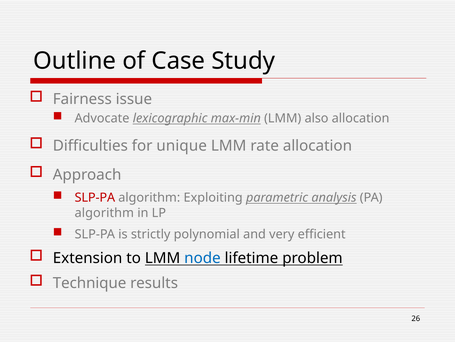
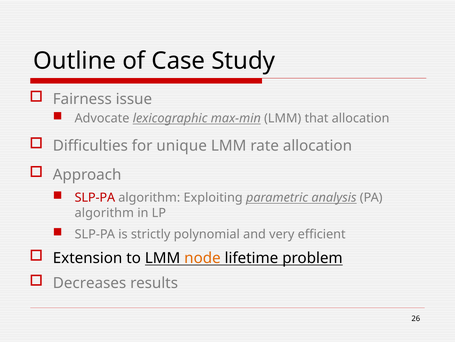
also: also -> that (317, 118)
node colour: blue -> orange (202, 258)
Technique: Technique -> Decreases (90, 283)
